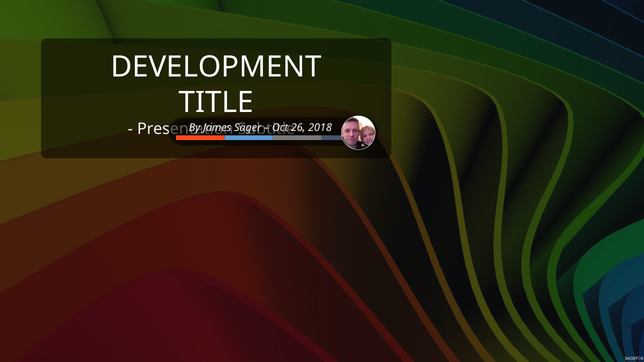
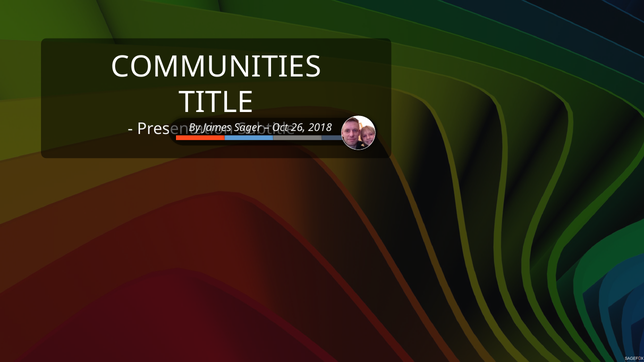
DEVELOPMENT: DEVELOPMENT -> COMMUNITIES (216, 67)
